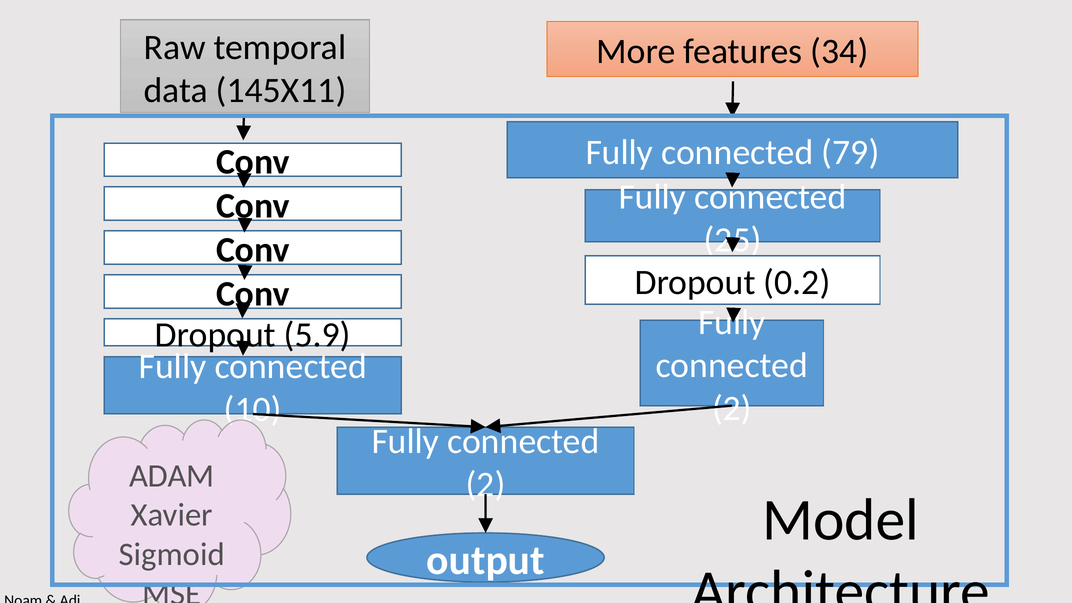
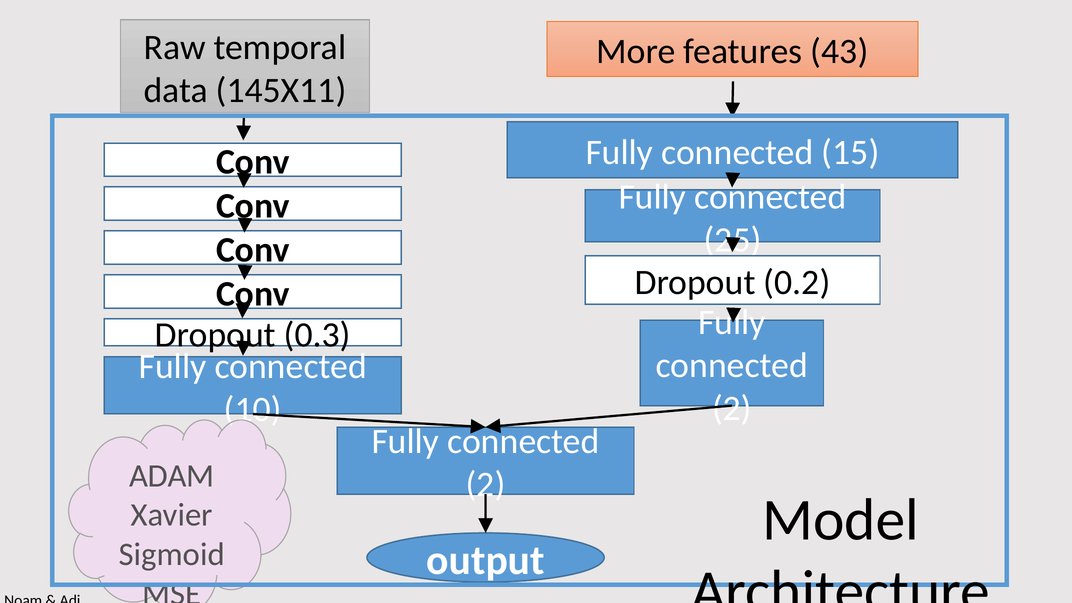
34: 34 -> 43 (839, 52)
79: 79 -> 15 (850, 152)
5.9: 5.9 -> 0.3 (317, 335)
